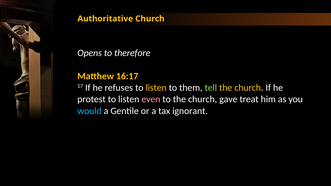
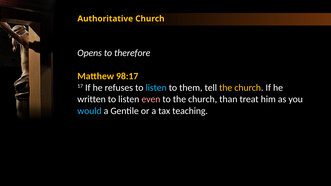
16:17: 16:17 -> 98:17 (127, 76)
listen colour: yellow -> light blue (156, 88)
tell colour: light green -> white (211, 88)
protest: protest -> written (92, 99)
gave: gave -> than (228, 99)
ignorant: ignorant -> teaching (190, 111)
